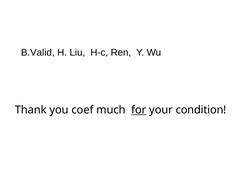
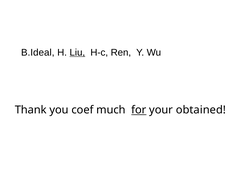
B.Valid: B.Valid -> B.Ideal (38, 52)
Liu underline: none -> present (77, 52)
condition: condition -> obtained (201, 110)
